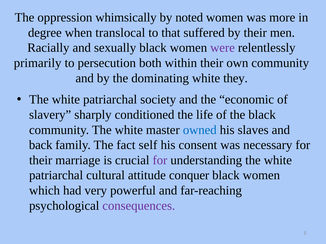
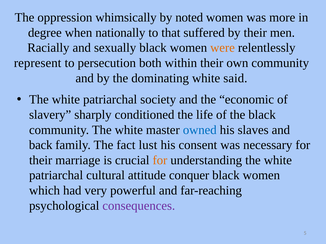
translocal: translocal -> nationally (120, 33)
were colour: purple -> orange (223, 48)
primarily: primarily -> represent (38, 63)
they: they -> said (235, 78)
self: self -> lust (148, 145)
for colour: purple -> orange (160, 160)
